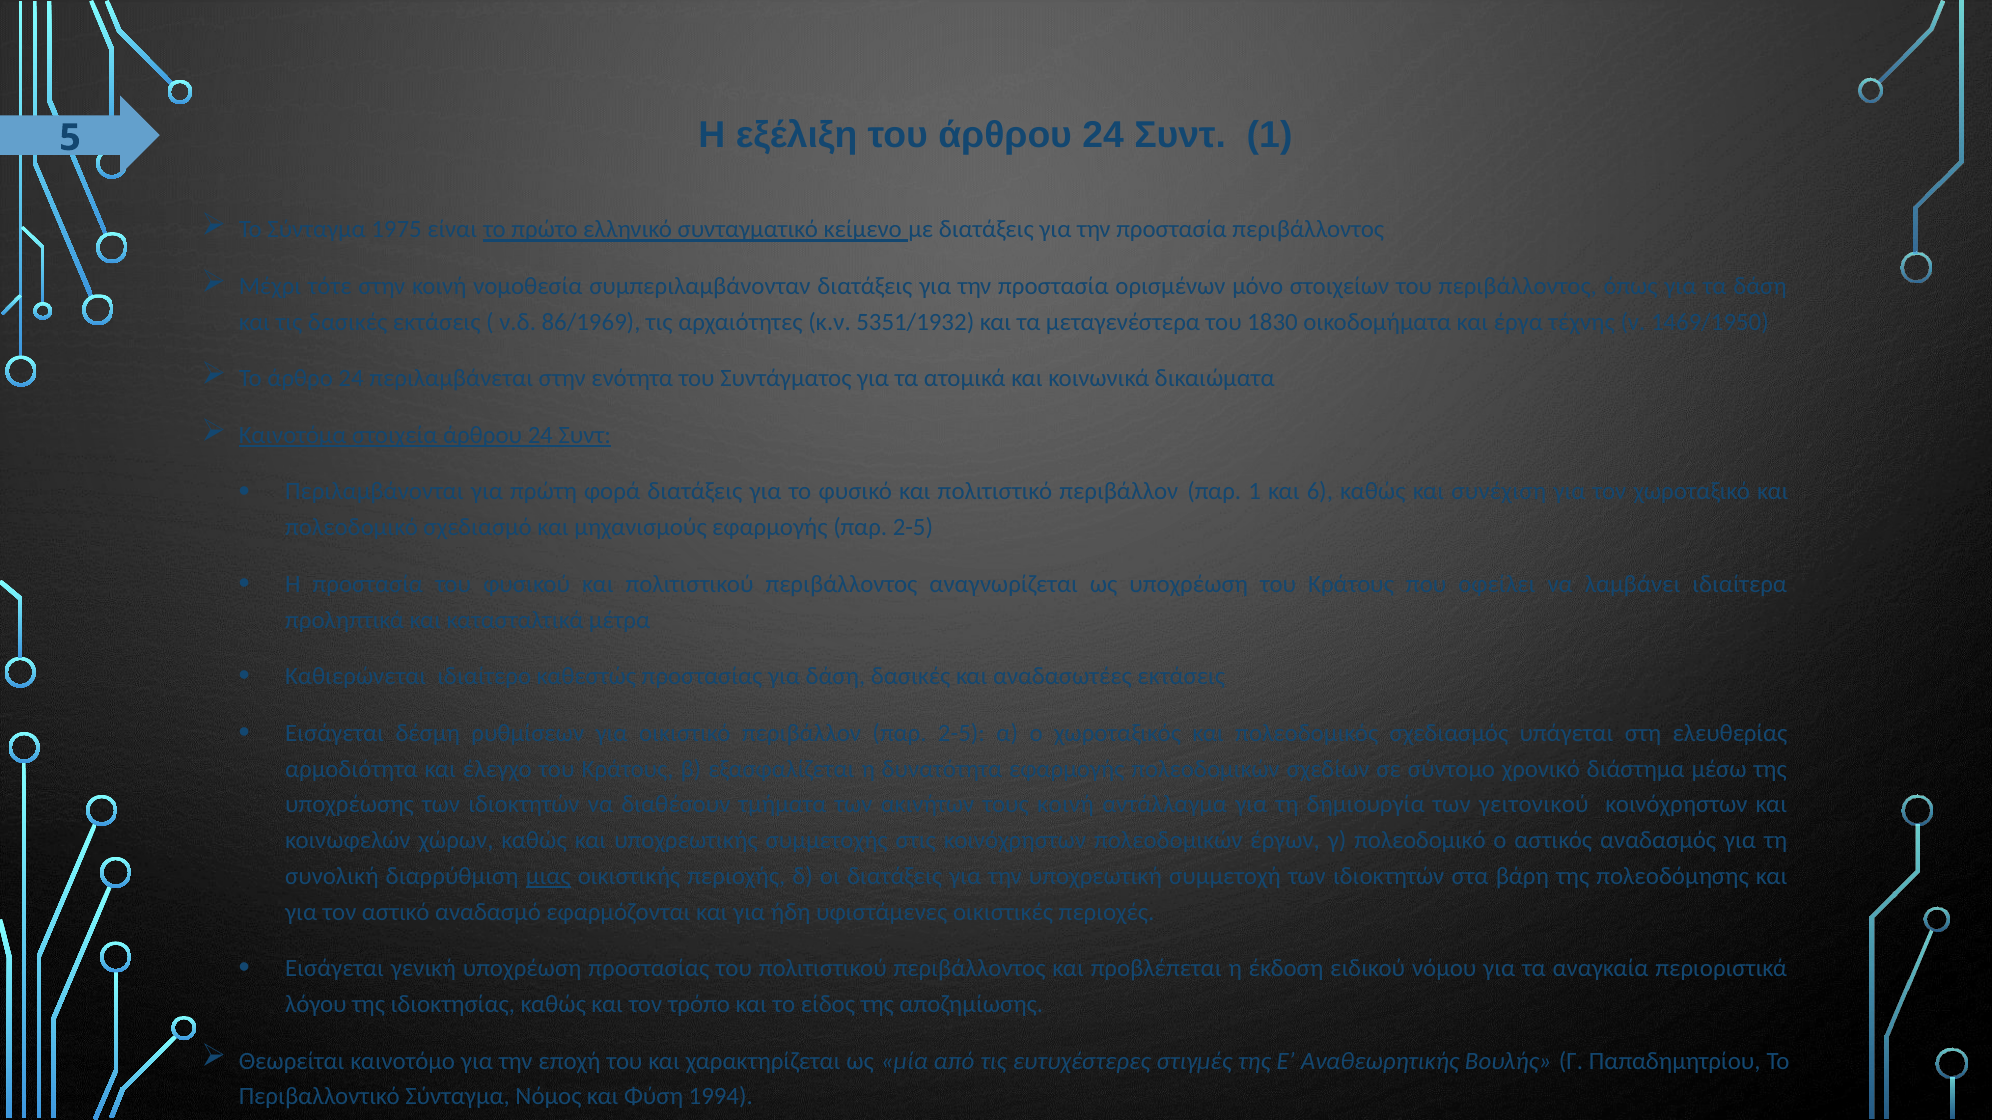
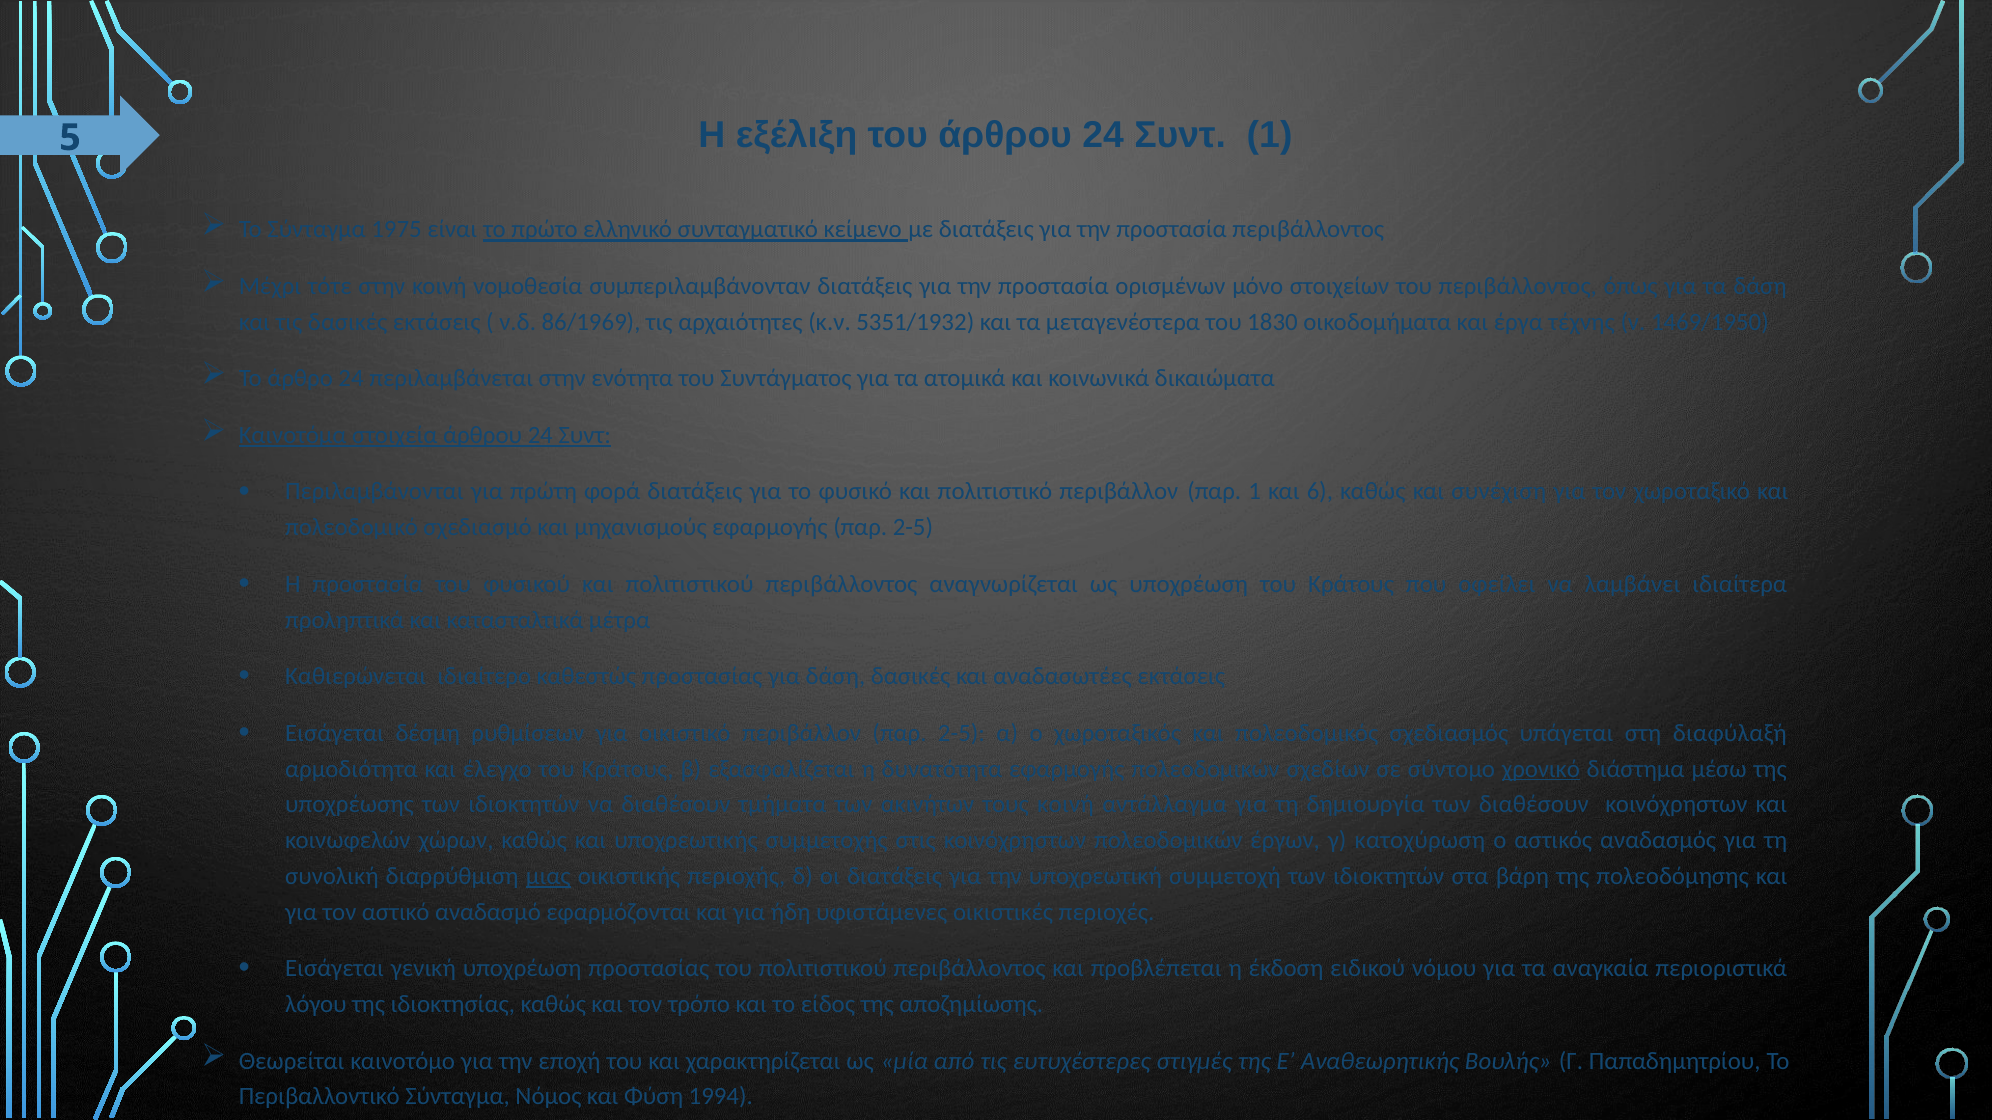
ελευθερίας: ελευθερίας -> διαφύλαξή (1730, 733)
χρονικό underline: none -> present (1541, 769)
των γειτονικού: γειτονικού -> διαθέσουν (1534, 805)
γ πολεοδομικό: πολεοδομικό -> κατοχύρωση (1420, 841)
